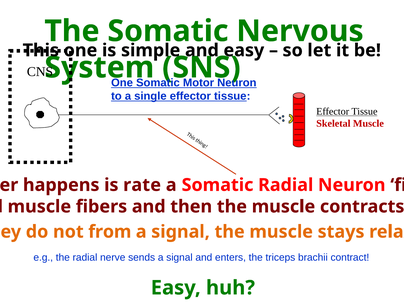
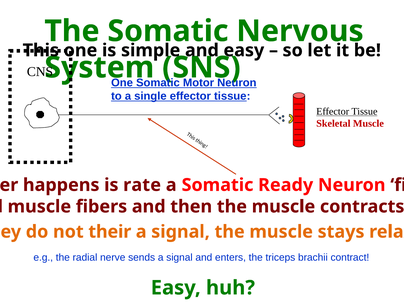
Somatic Radial: Radial -> Ready (286, 185)
from: from -> their (110, 232)
